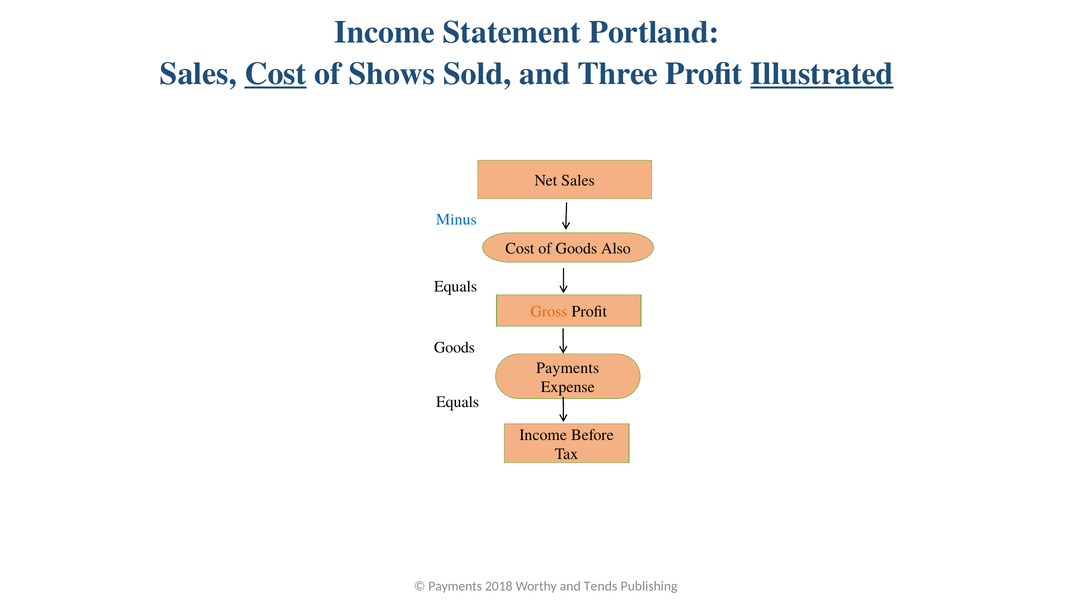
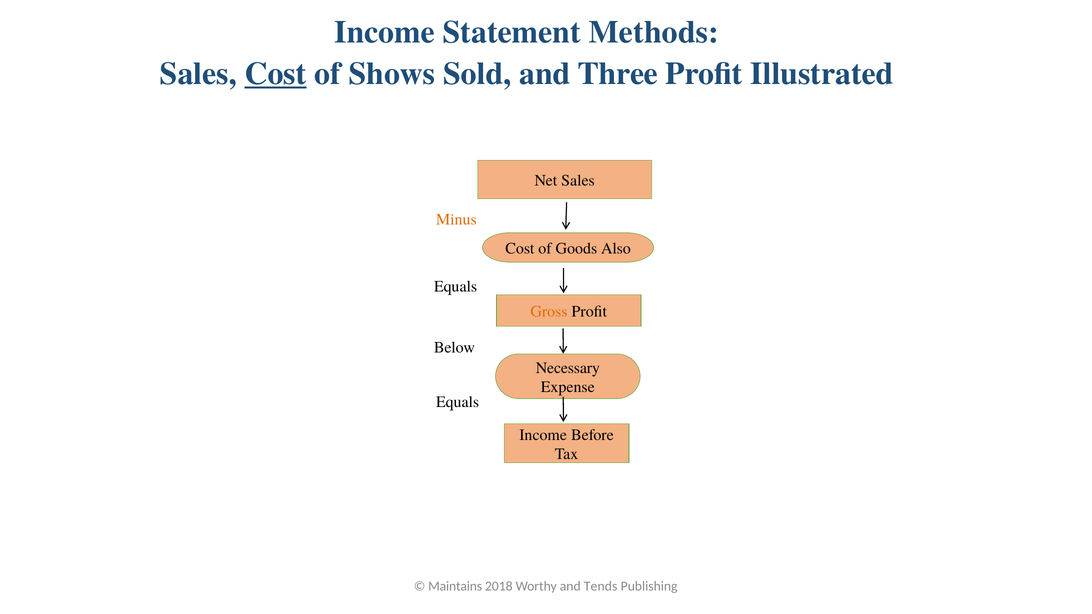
Portland: Portland -> Methods (654, 32)
Illustrated underline: present -> none (822, 74)
Minus colour: blue -> orange (456, 220)
Goods: Goods -> Below (454, 348)
Payments: Payments -> Necessary (568, 368)
Payments: Payments -> Maintains (455, 586)
